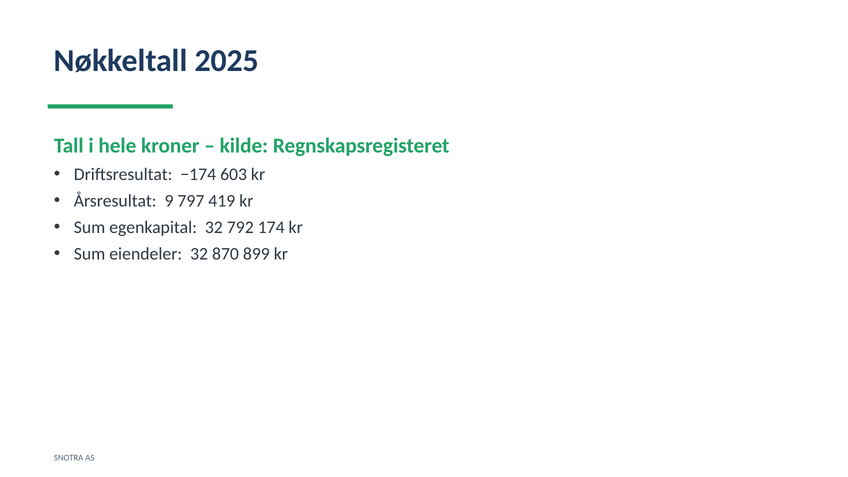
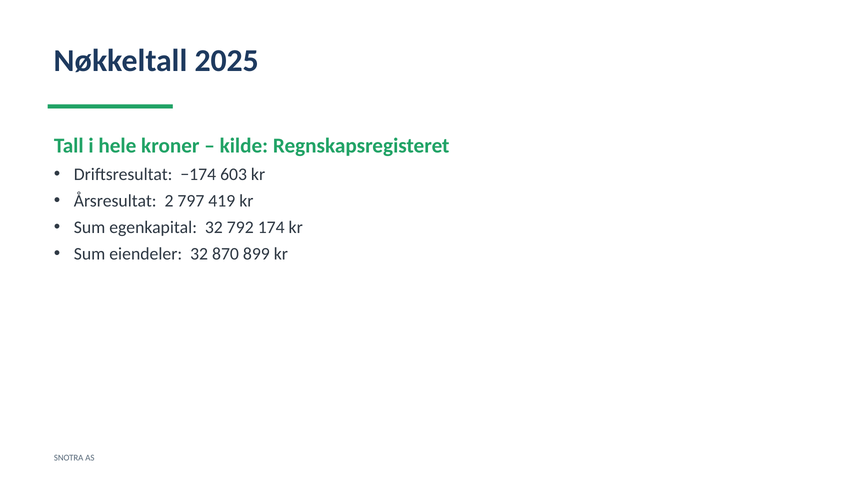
9: 9 -> 2 (169, 201)
